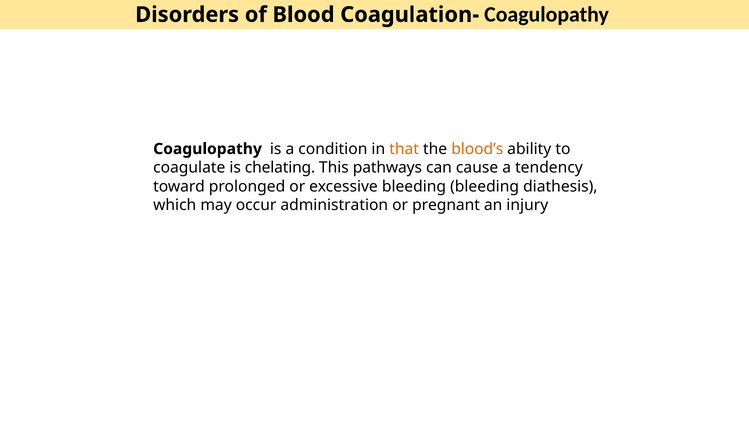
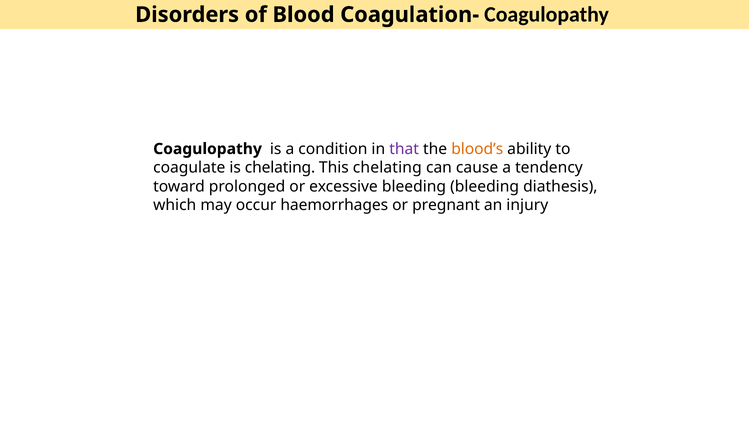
that colour: orange -> purple (404, 149)
This pathways: pathways -> chelating (387, 167)
administration: administration -> haemorrhages (334, 205)
